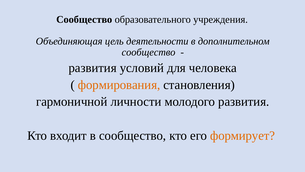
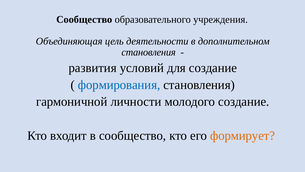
сообщество: сообщество -> становления (149, 52)
для человека: человека -> создание (213, 68)
формирования colour: orange -> blue (119, 85)
молодого развития: развития -> создание (244, 102)
